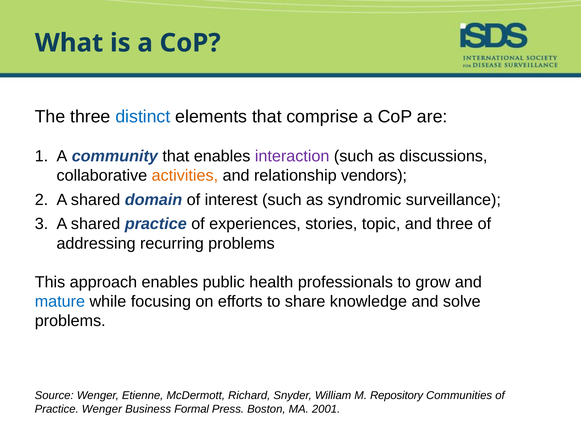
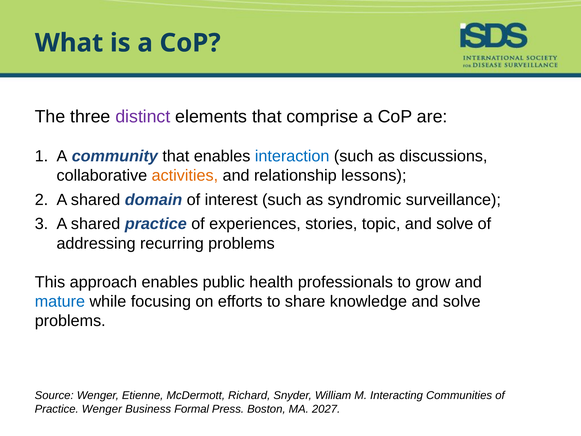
distinct colour: blue -> purple (143, 116)
interaction colour: purple -> blue (292, 156)
vendors: vendors -> lessons (374, 175)
three: three -> solve (455, 224)
Repository: Repository -> Interacting (397, 395)
2001: 2001 -> 2027 (326, 409)
